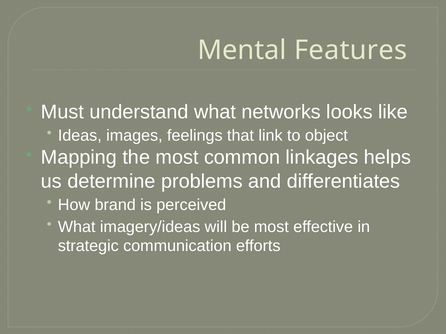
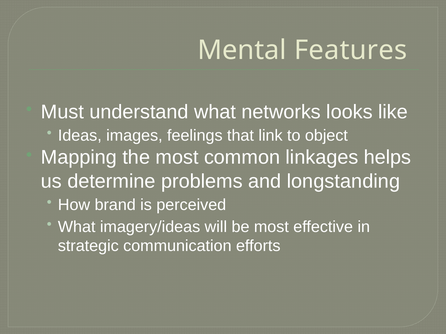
differentiates: differentiates -> longstanding (343, 181)
